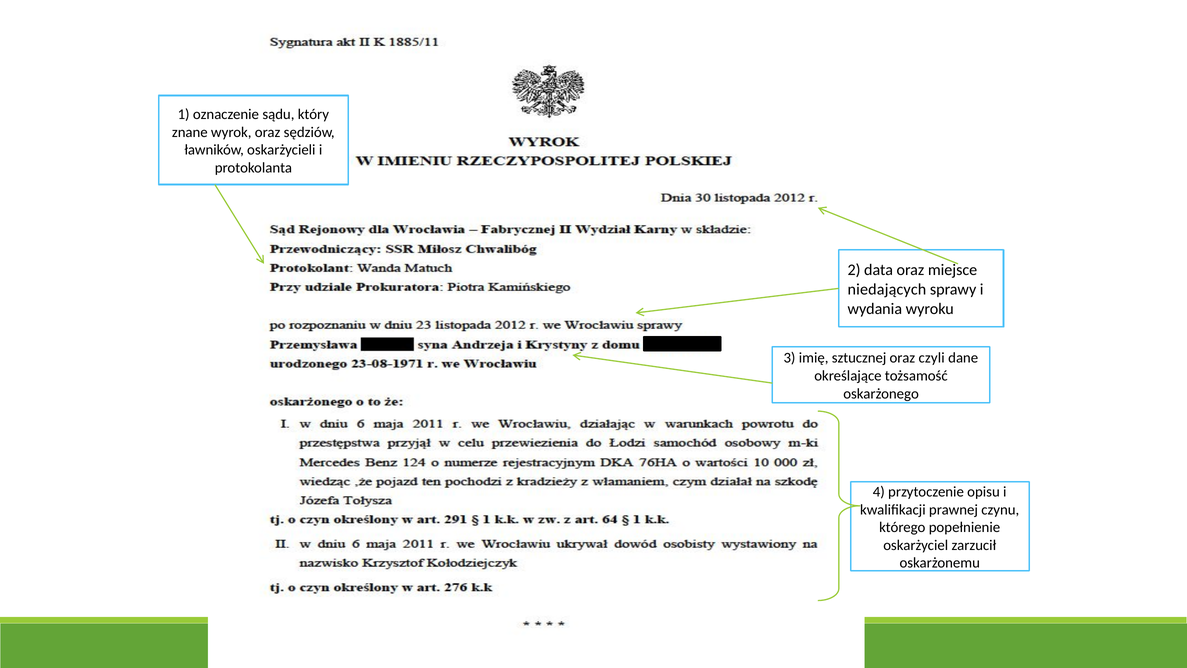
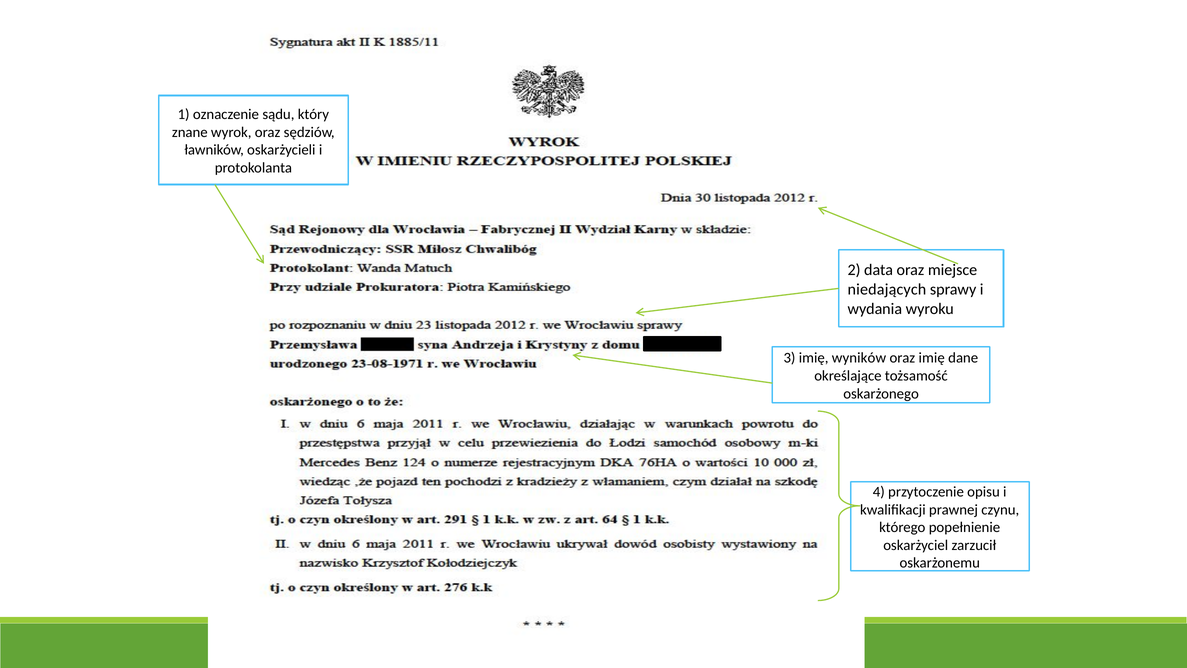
sztucznej: sztucznej -> wyników (859, 358)
oraz czyli: czyli -> imię (932, 358)
